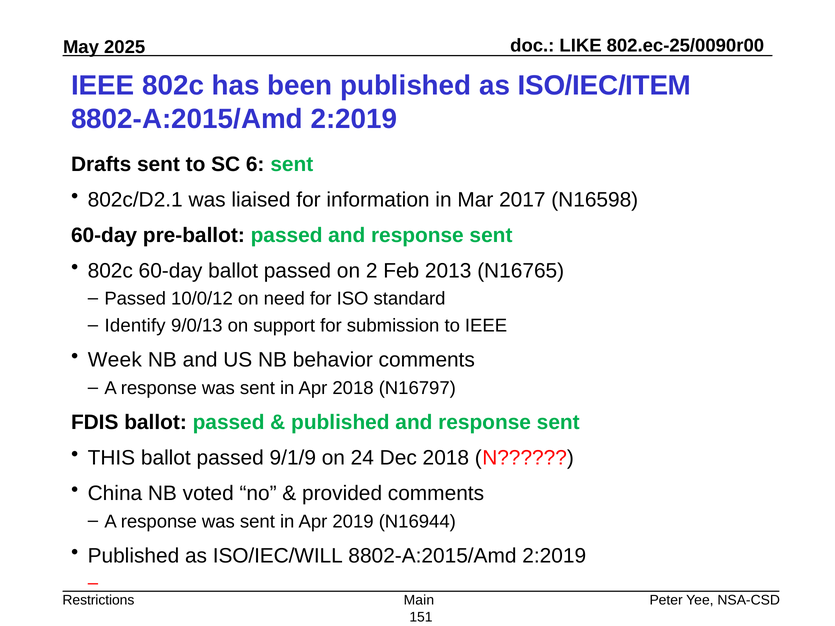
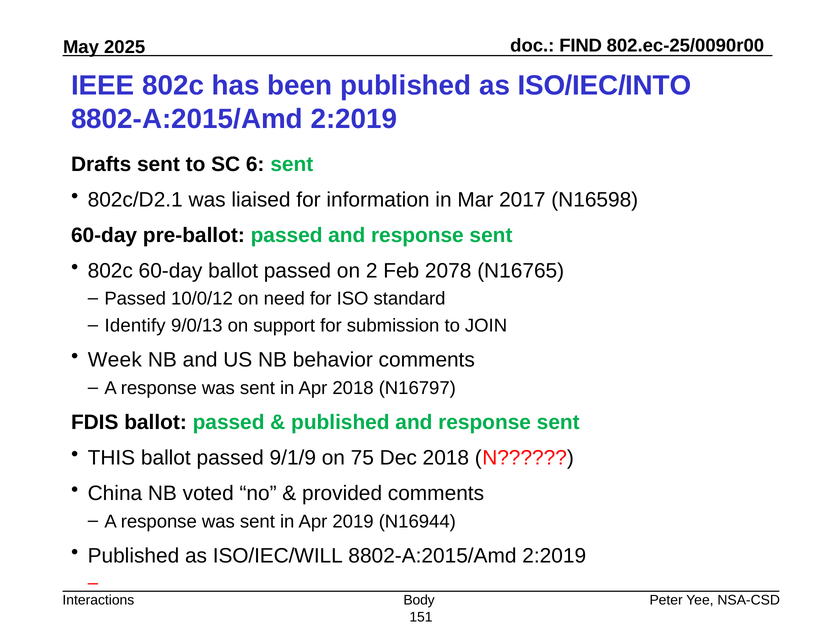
LIKE: LIKE -> FIND (581, 46)
ISO/IEC/ITEM: ISO/IEC/ITEM -> ISO/IEC/INTO (604, 85)
2013: 2013 -> 2078 (448, 271)
to IEEE: IEEE -> JOIN (486, 326)
24: 24 -> 75 (362, 458)
Restrictions: Restrictions -> Interactions (98, 601)
Main: Main -> Body (419, 601)
